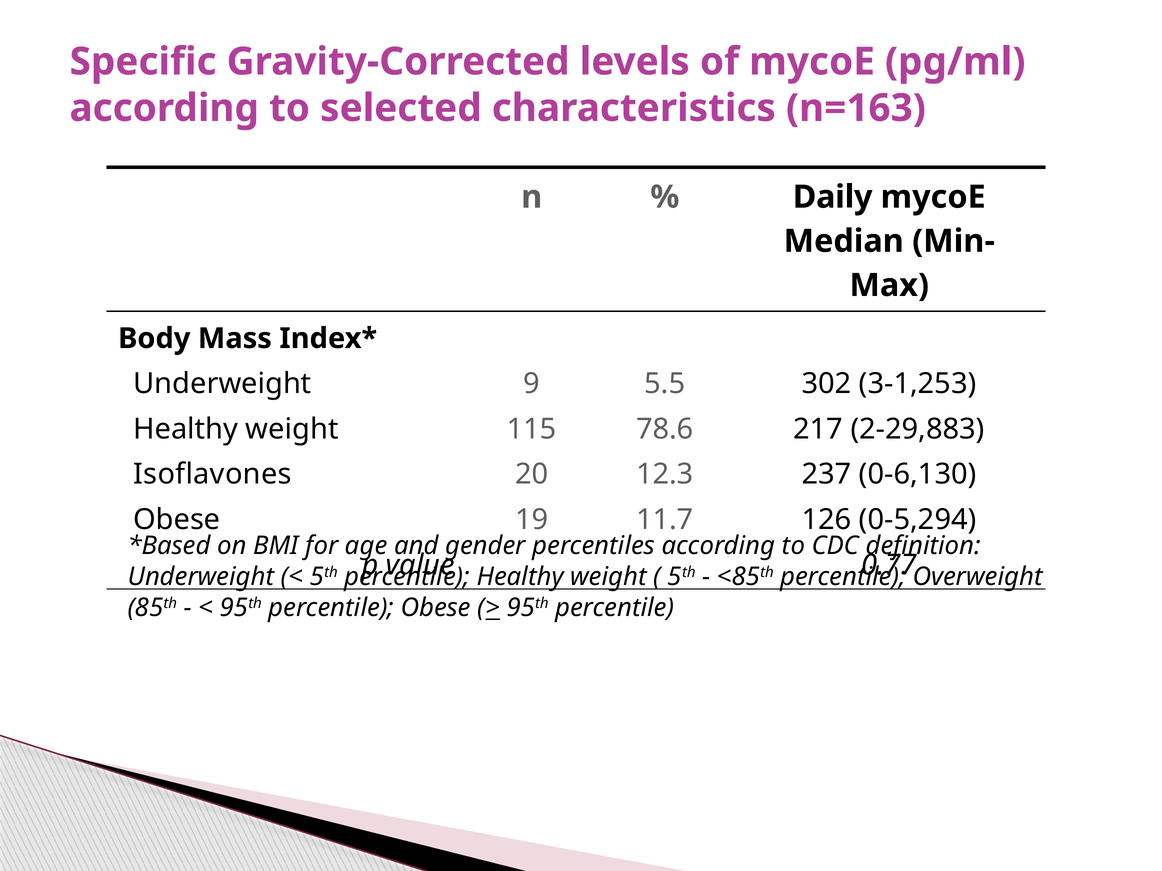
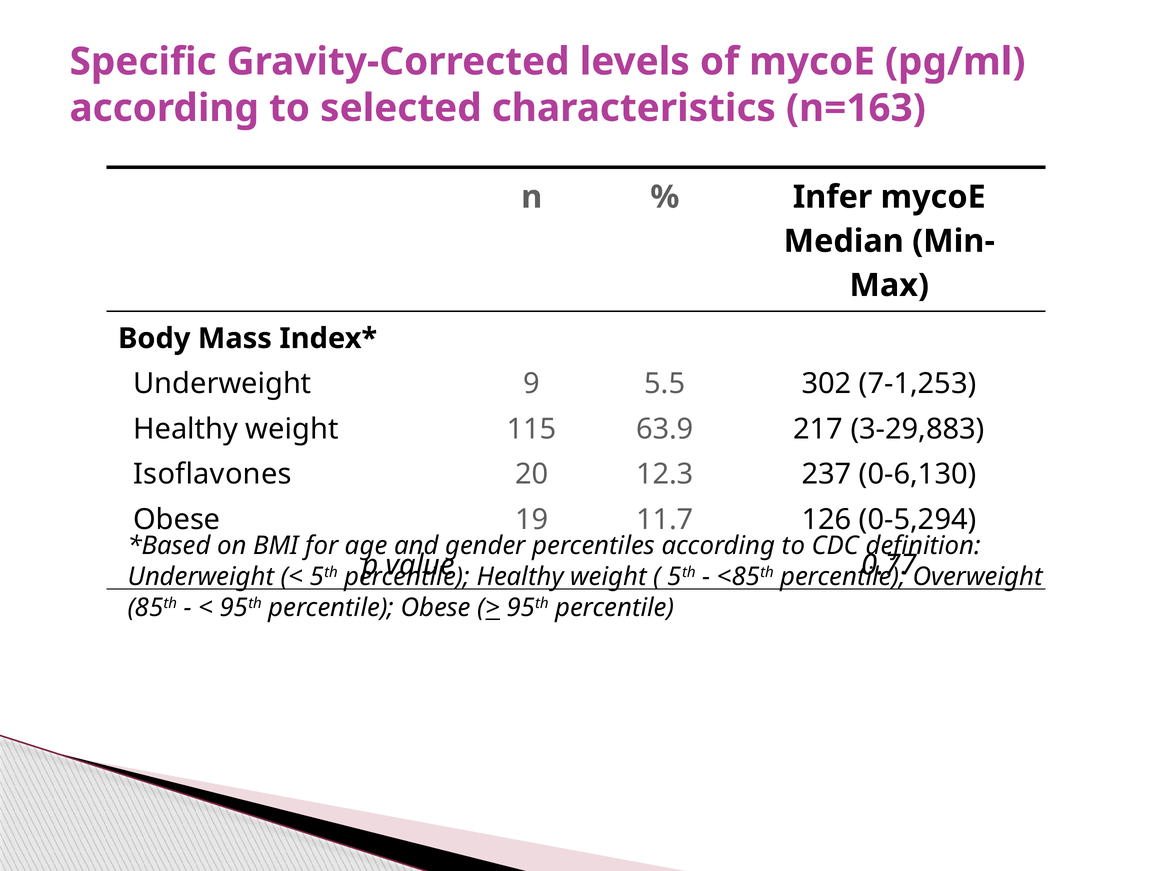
Daily: Daily -> Infer (833, 197)
3-1,253: 3-1,253 -> 7-1,253 (918, 384)
78.6: 78.6 -> 63.9 (665, 429)
2-29,883: 2-29,883 -> 3-29,883 (918, 429)
